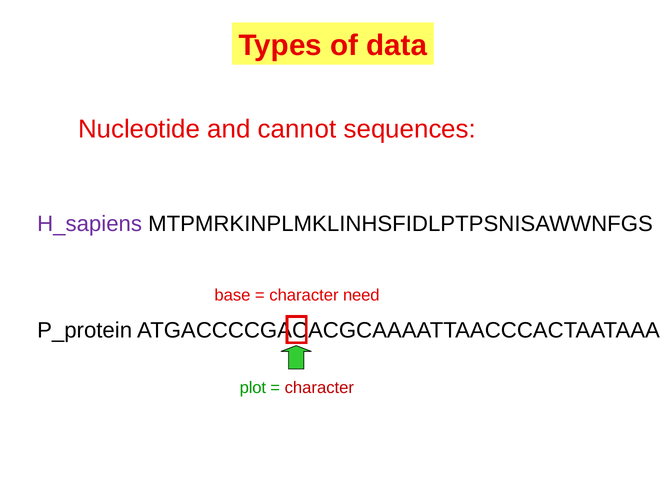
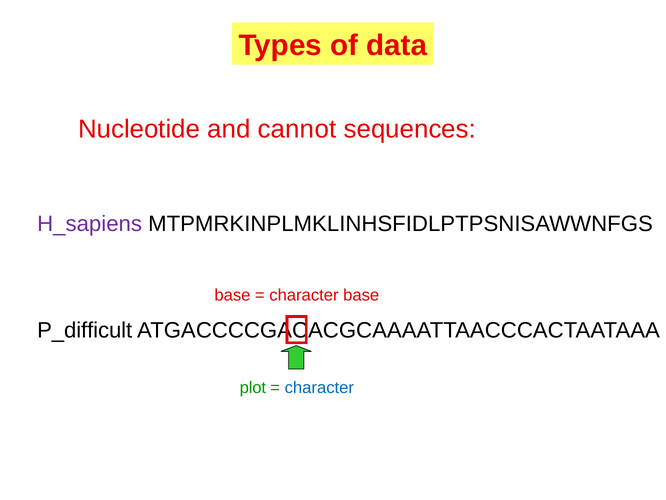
need: need -> base (361, 295)
P_protein: P_protein -> P_difficult (85, 330)
character colour: red -> blue (319, 387)
